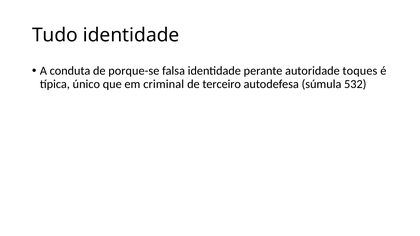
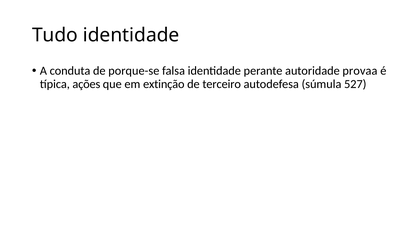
toques: toques -> provaa (360, 71)
único: único -> ações (86, 84)
criminal: criminal -> extinção (164, 84)
532: 532 -> 527 (355, 84)
